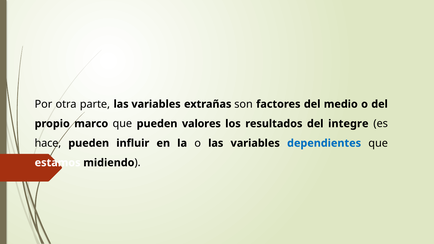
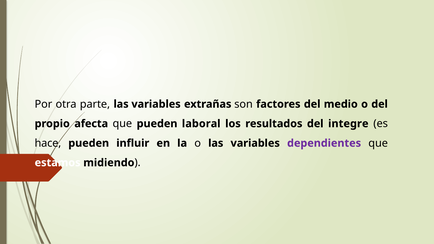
marco: marco -> afecta (91, 124)
valores: valores -> laboral (201, 124)
dependientes colour: blue -> purple (324, 143)
